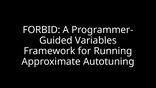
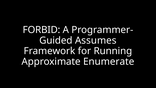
Variables: Variables -> Assumes (96, 40)
Autotuning: Autotuning -> Enumerate (109, 61)
